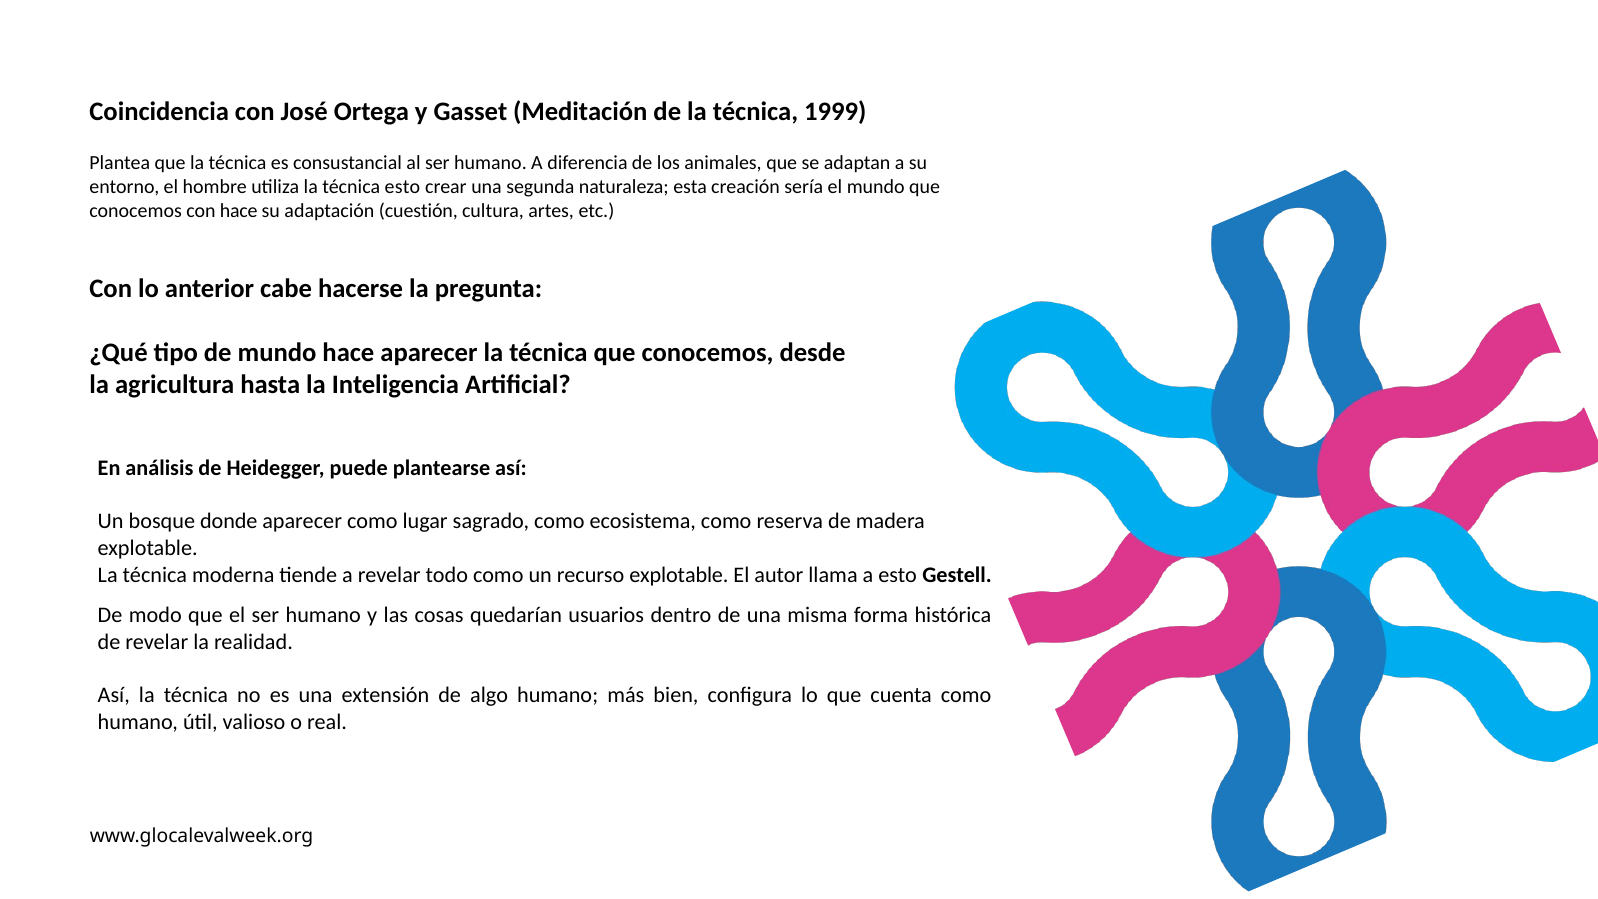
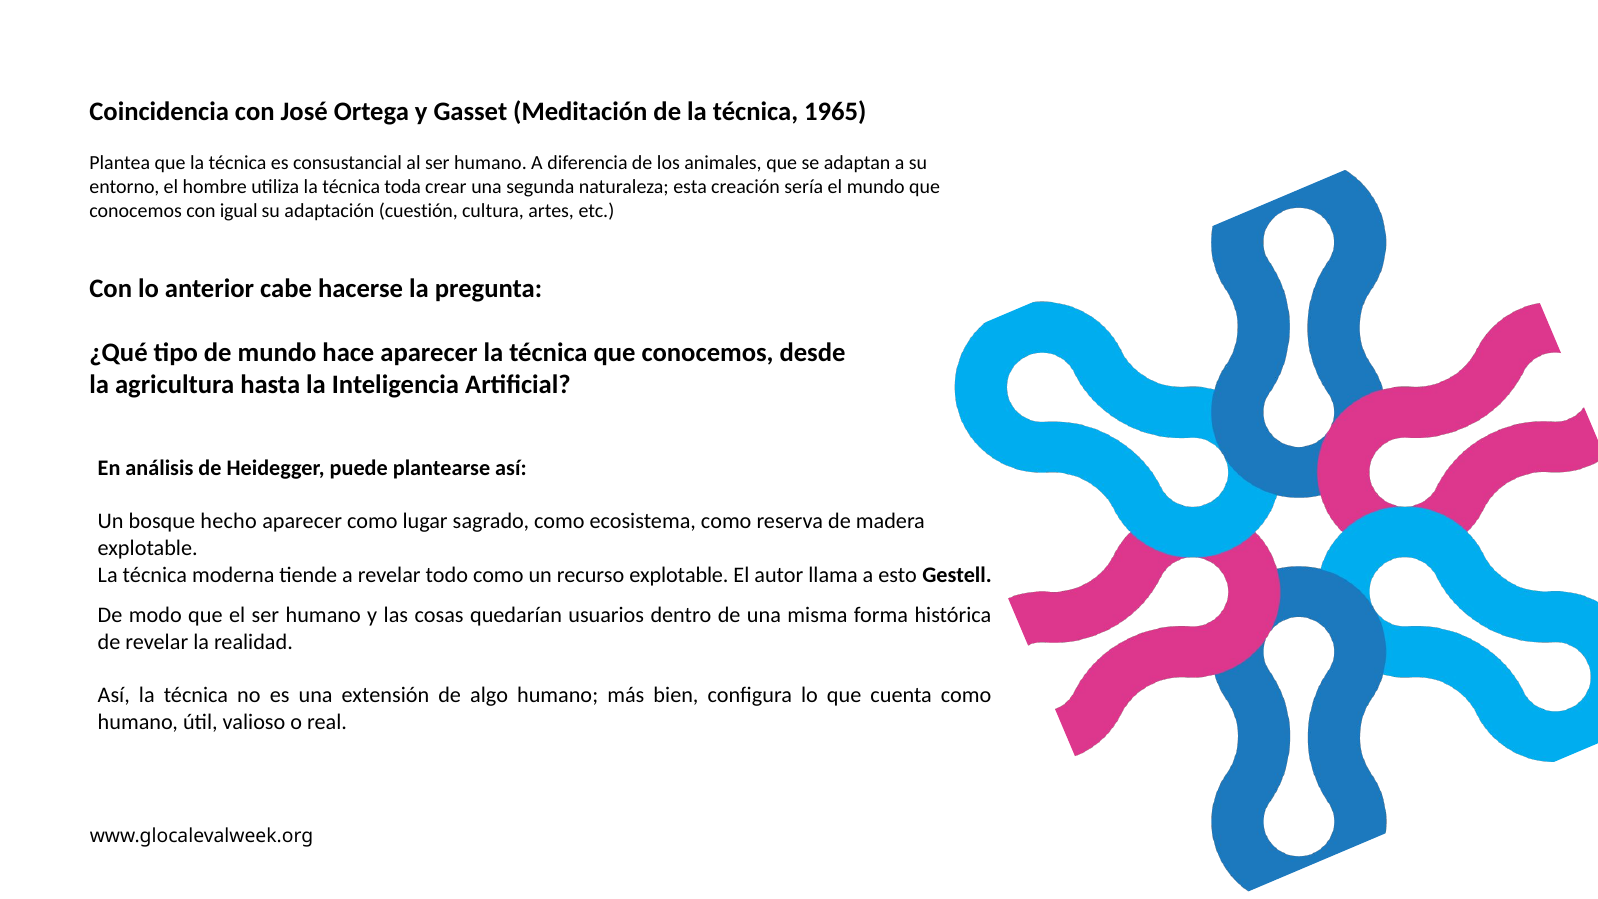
1999: 1999 -> 1965 (835, 112)
técnica esto: esto -> toda (403, 187)
con hace: hace -> igual (239, 211)
donde: donde -> hecho (229, 522)
